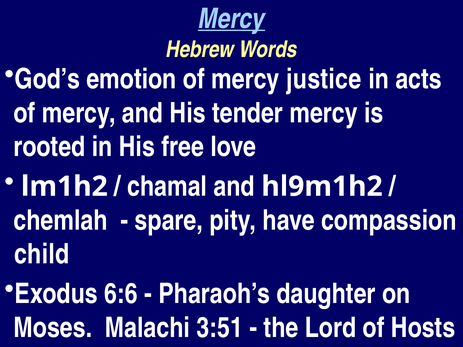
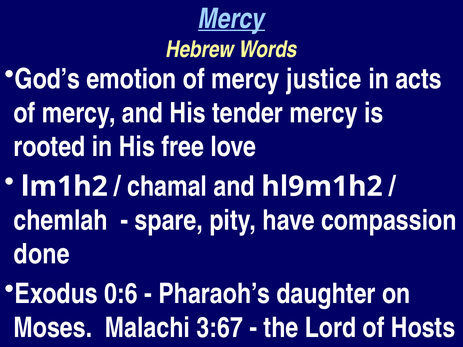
child: child -> done (42, 255)
6:6: 6:6 -> 0:6 (121, 294)
3:51: 3:51 -> 3:67 (220, 328)
